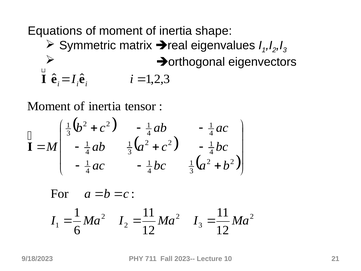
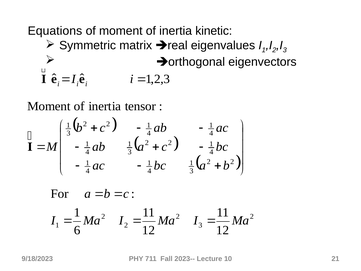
shape: shape -> kinetic (214, 31)
